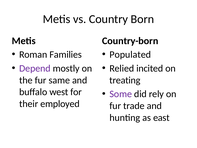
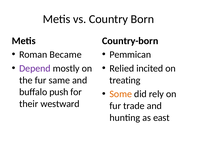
Families: Families -> Became (66, 54)
Populated: Populated -> Pemmican (130, 54)
west: west -> push (59, 92)
Some colour: purple -> orange (121, 94)
employed: employed -> westward (60, 104)
